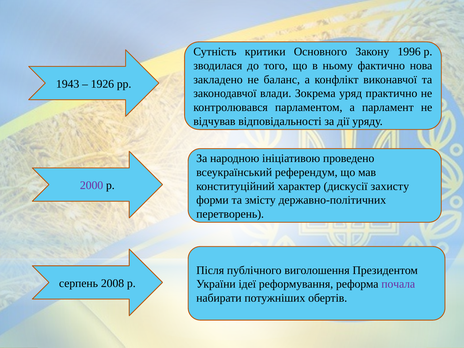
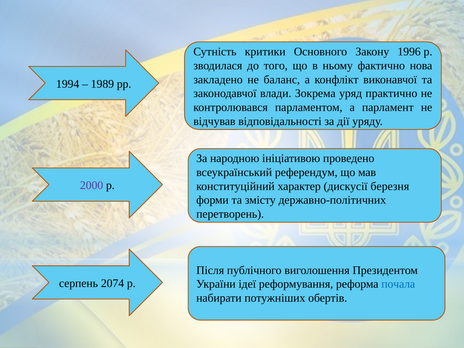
1943: 1943 -> 1994 (68, 84)
1926: 1926 -> 1989 (102, 84)
захисту: захисту -> березня (390, 186)
2008: 2008 -> 2074 (113, 283)
почала colour: purple -> blue (398, 284)
